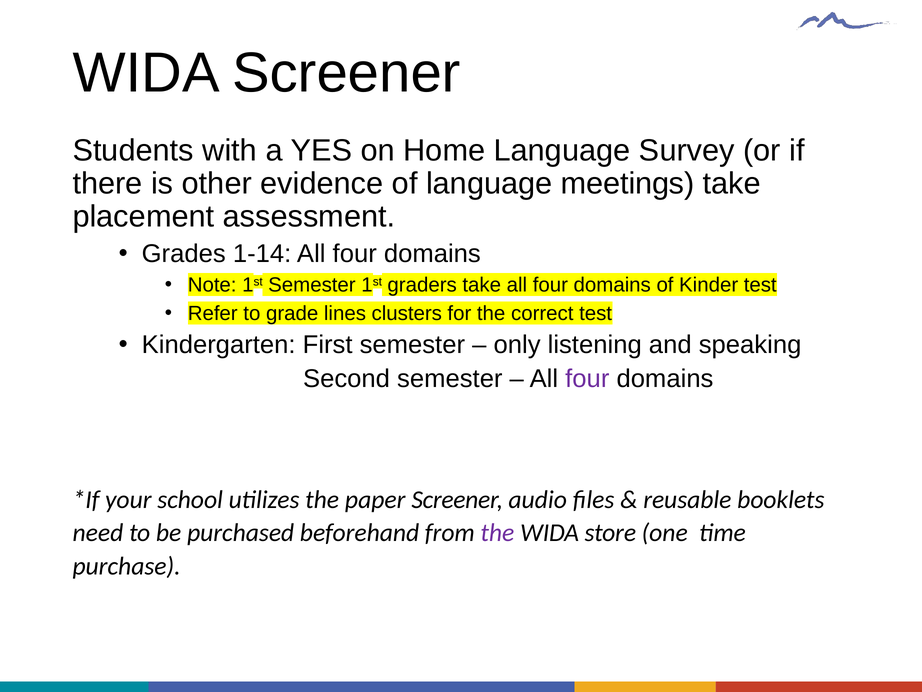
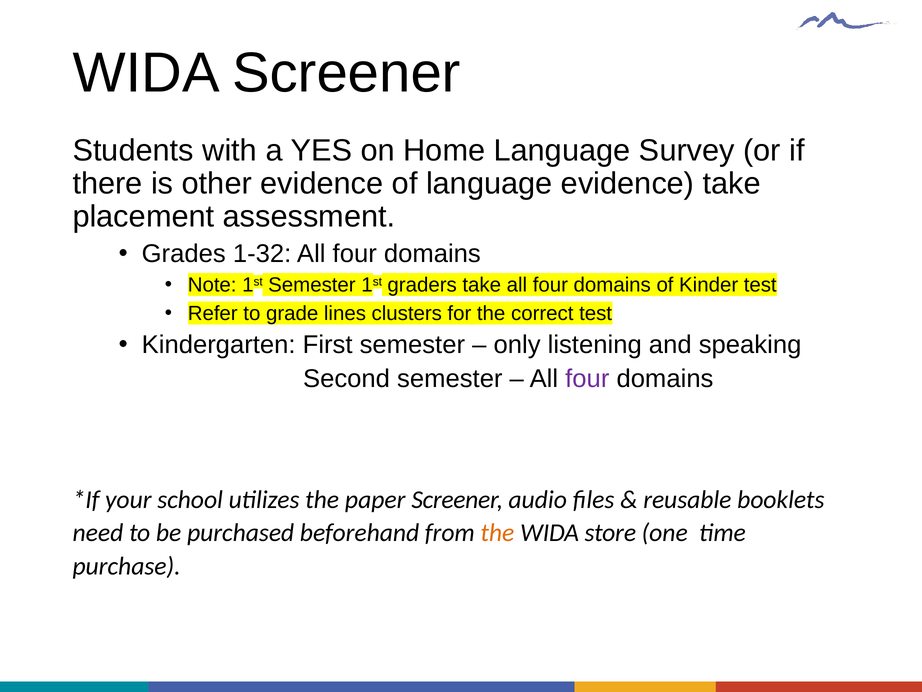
language meetings: meetings -> evidence (628, 184)
1-14: 1-14 -> 1-32 (262, 254)
the colour: purple -> orange (497, 533)
